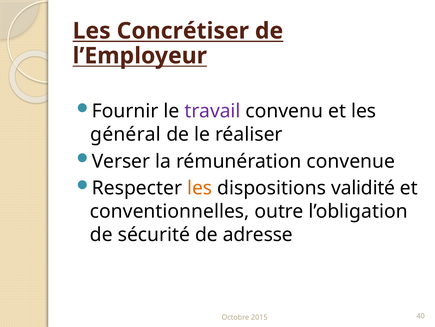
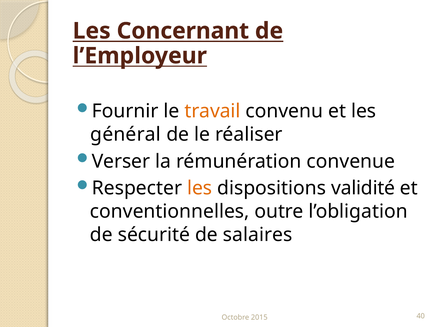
Concrétiser: Concrétiser -> Concernant (183, 31)
travail colour: purple -> orange (213, 111)
adresse: adresse -> salaires (258, 234)
